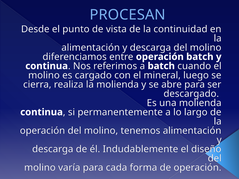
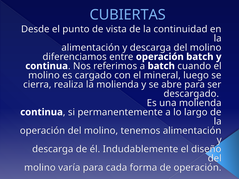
PROCESAN: PROCESAN -> CUBIERTAS (128, 15)
